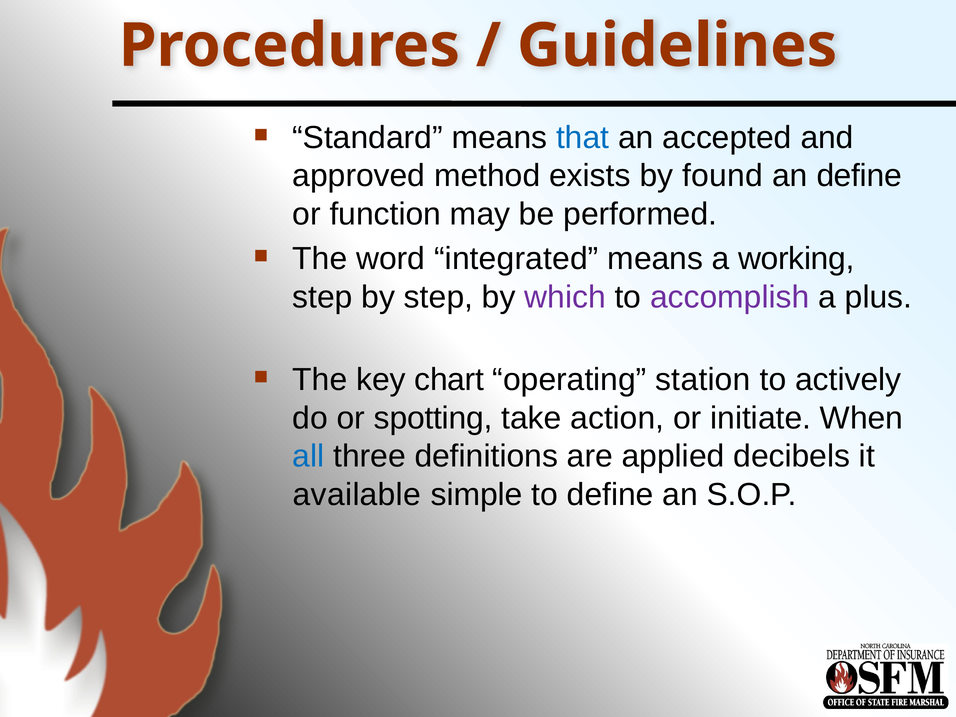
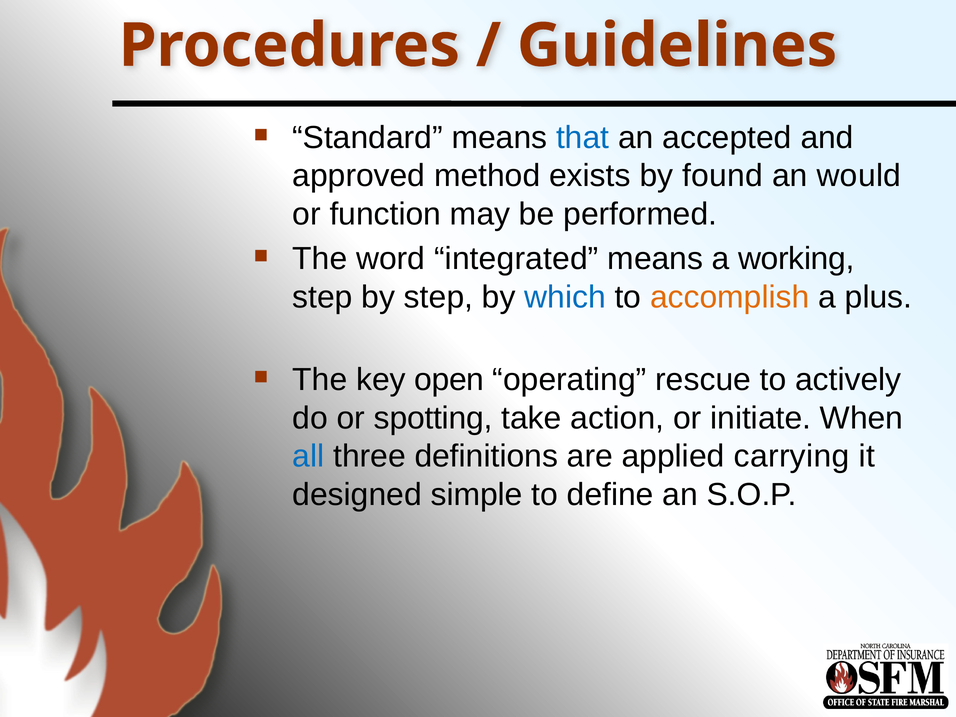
an define: define -> would (859, 176)
which colour: purple -> blue (565, 297)
accomplish colour: purple -> orange (730, 297)
chart: chart -> open (449, 380)
station: station -> rescue (703, 380)
decibels: decibels -> carrying (792, 456)
available: available -> designed (357, 495)
